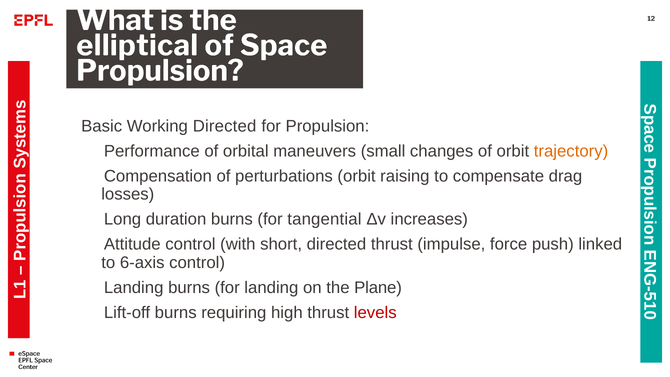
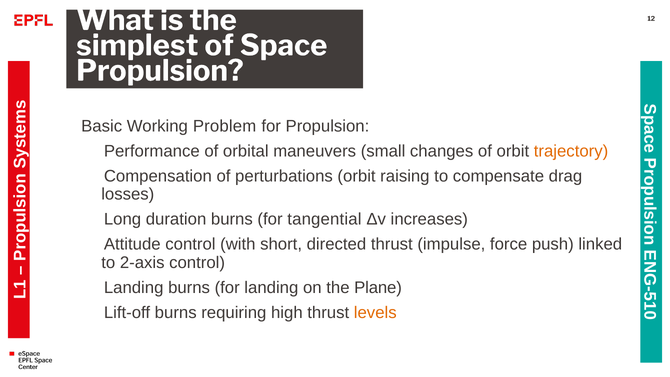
elliptical: elliptical -> simplest (137, 46)
Working Directed: Directed -> Problem (225, 126)
6-axis: 6-axis -> 2-axis (142, 262)
levels colour: red -> orange (375, 313)
